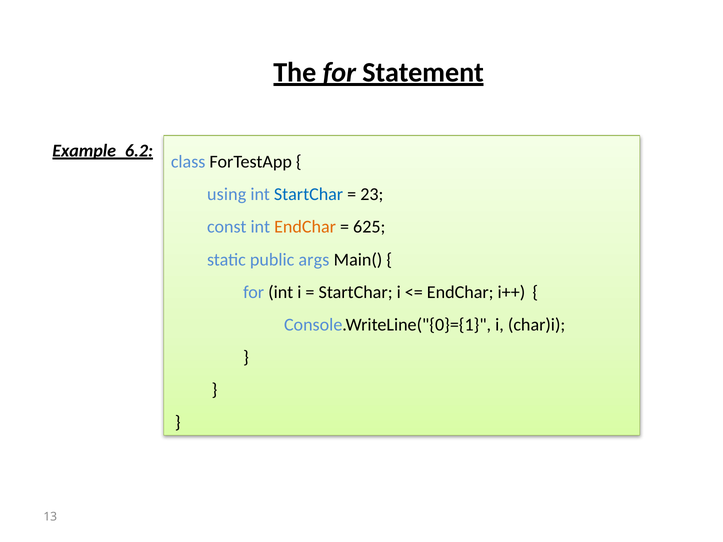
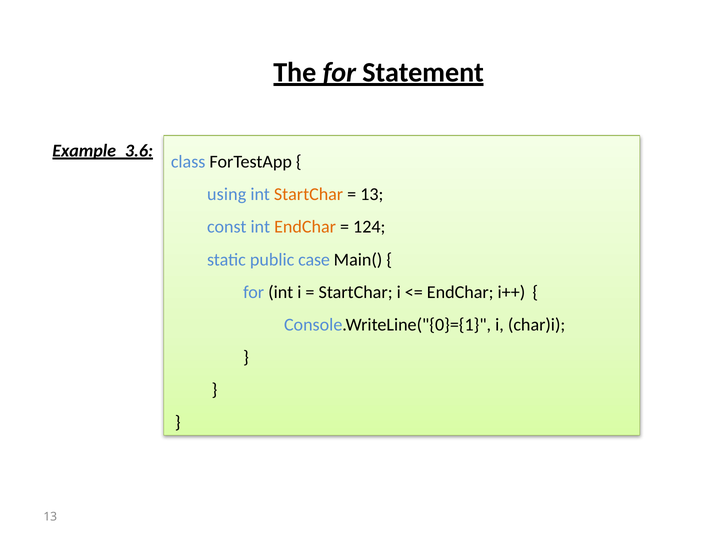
Example_6.2: Example_6.2 -> Example_3.6 (103, 151)
StartChar colour: blue -> orange (309, 195)
23: 23 -> 13 (372, 195)
625: 625 -> 124 (369, 227)
args: args -> case (314, 260)
